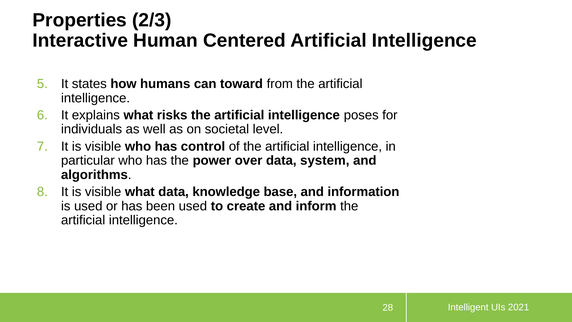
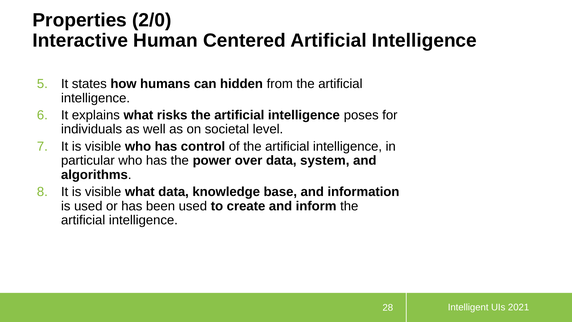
2/3: 2/3 -> 2/0 (152, 20)
toward: toward -> hidden (241, 84)
